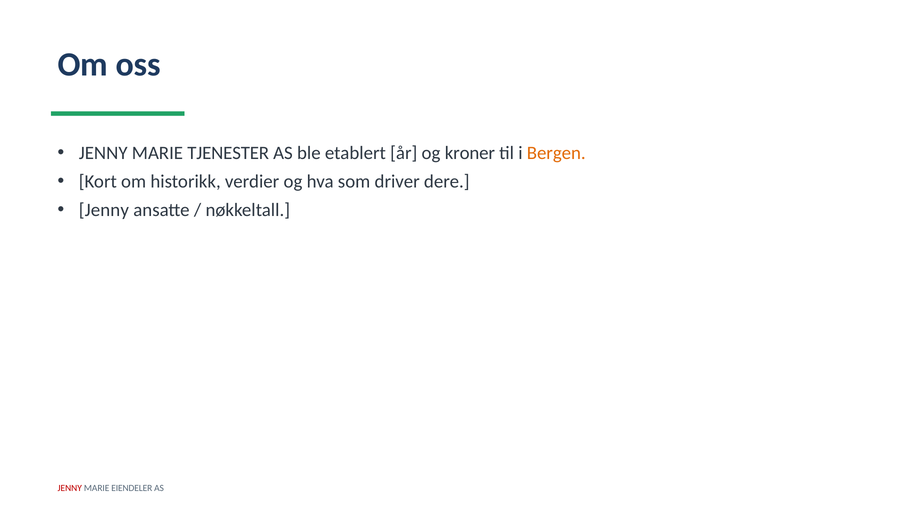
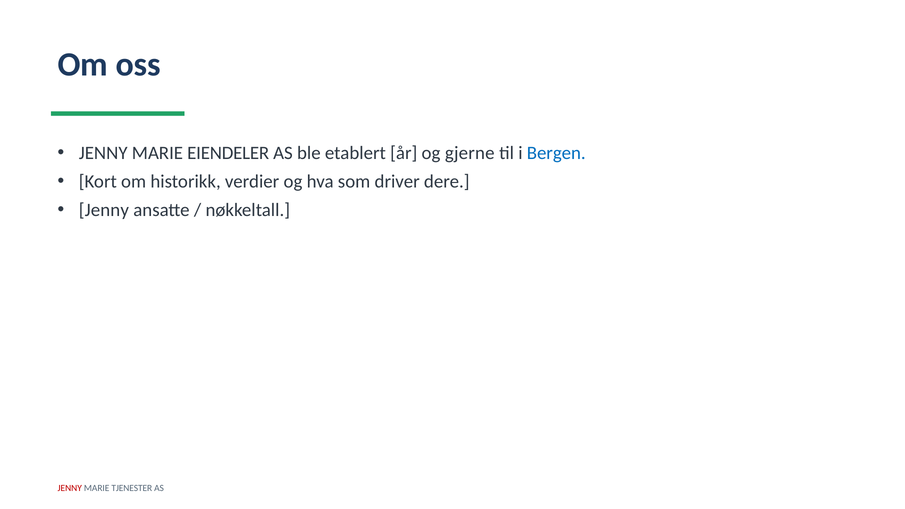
TJENESTER: TJENESTER -> EIENDELER (228, 153)
kroner: kroner -> gjerne (470, 153)
Bergen colour: orange -> blue (556, 153)
EIENDELER: EIENDELER -> TJENESTER (132, 488)
